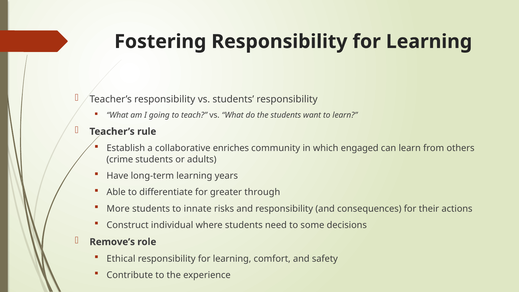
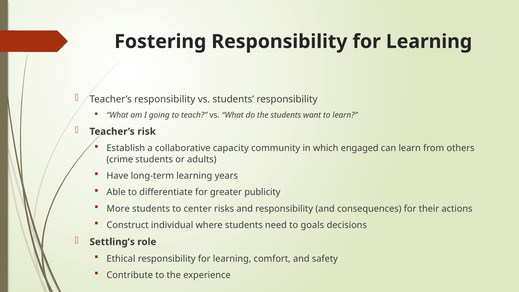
rule: rule -> risk (147, 132)
enriches: enriches -> capacity (231, 148)
through: through -> publicity (262, 192)
innate: innate -> center (198, 209)
some: some -> goals (312, 225)
Remove’s: Remove’s -> Settling’s (112, 242)
